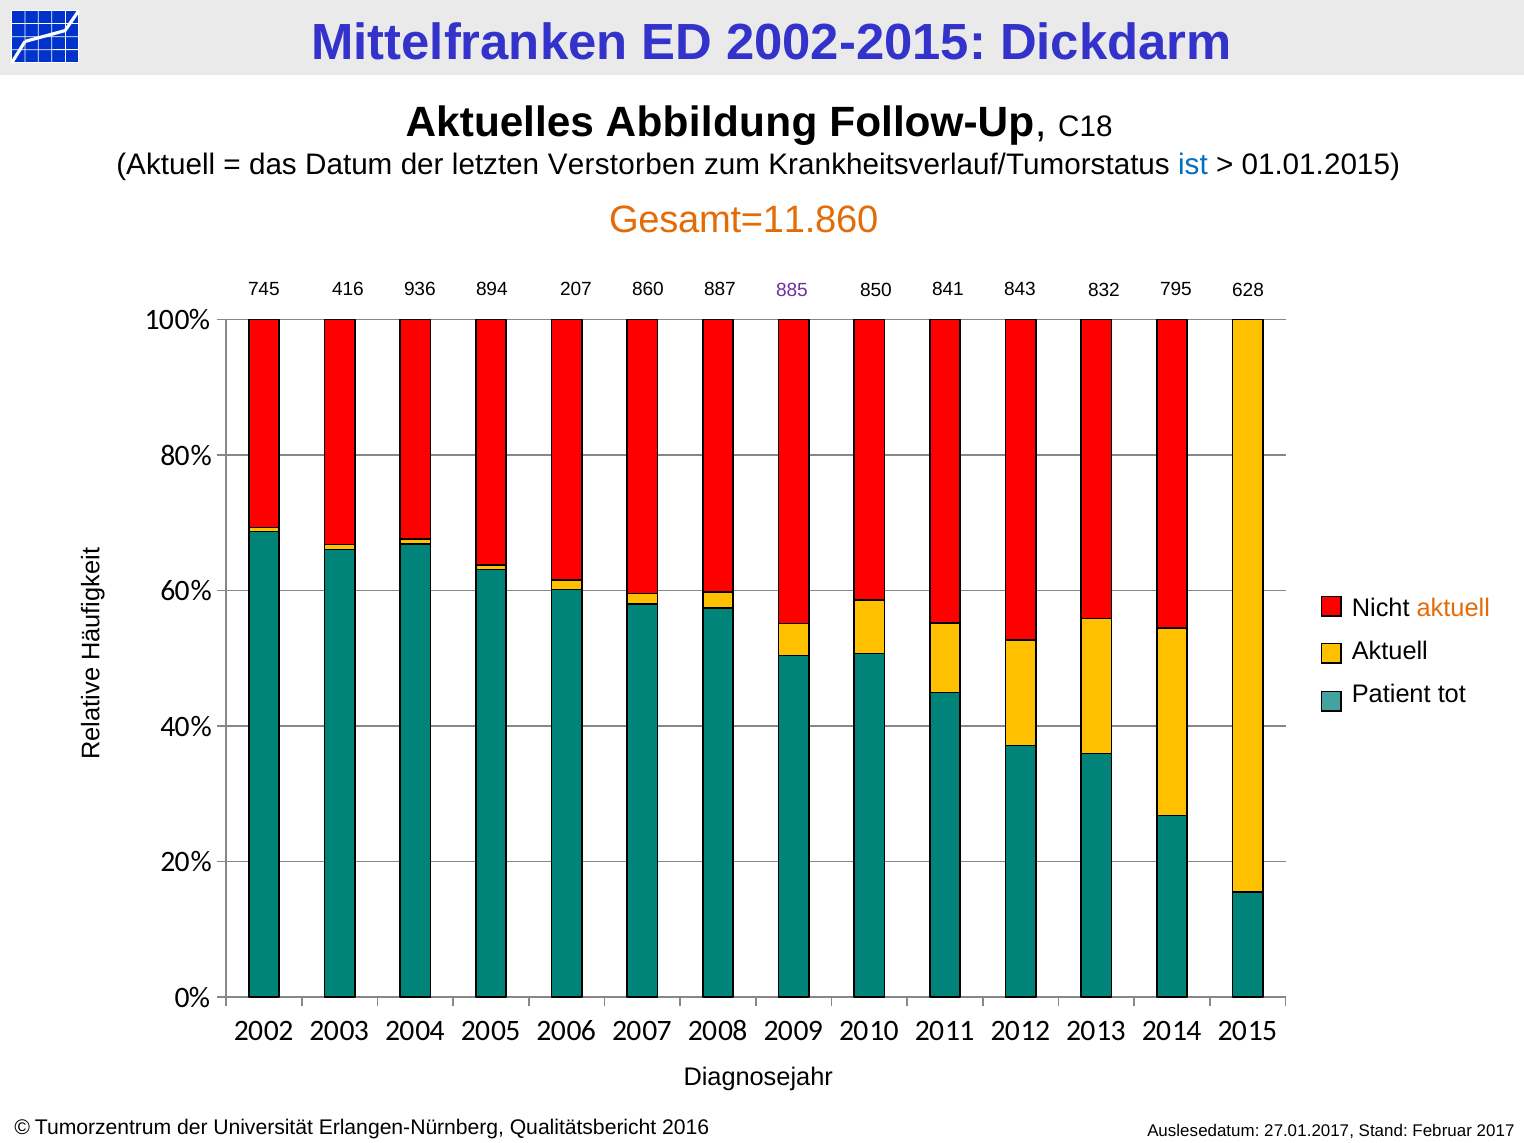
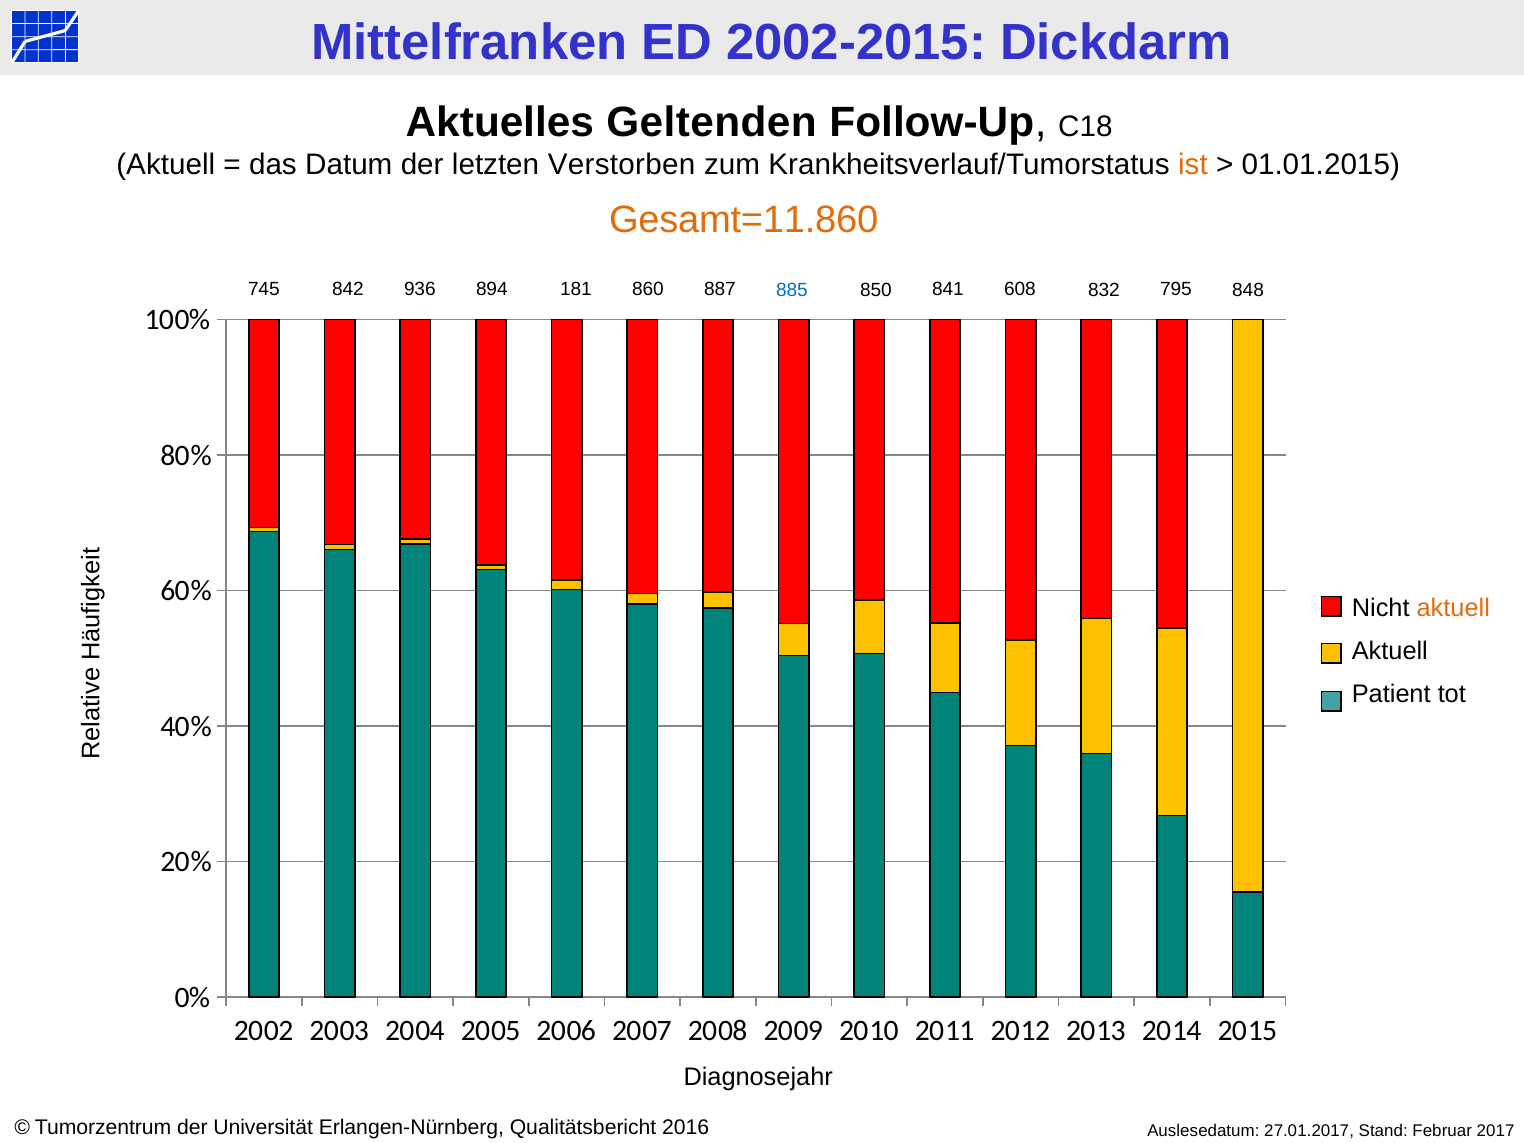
Abbildung: Abbildung -> Geltenden (711, 122)
ist colour: blue -> orange (1193, 165)
416: 416 -> 842 (348, 289)
207: 207 -> 181 (576, 290)
885 colour: purple -> blue (792, 290)
843: 843 -> 608 (1020, 289)
628: 628 -> 848 (1248, 290)
